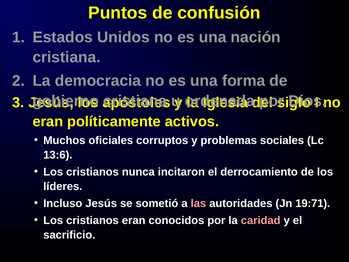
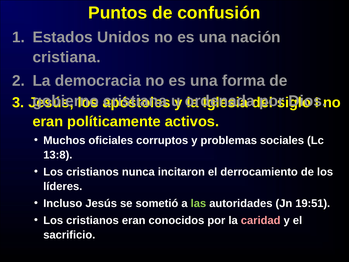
13:6: 13:6 -> 13:8 (58, 155)
las colour: pink -> light green (198, 203)
19:71: 19:71 -> 19:51 (313, 203)
